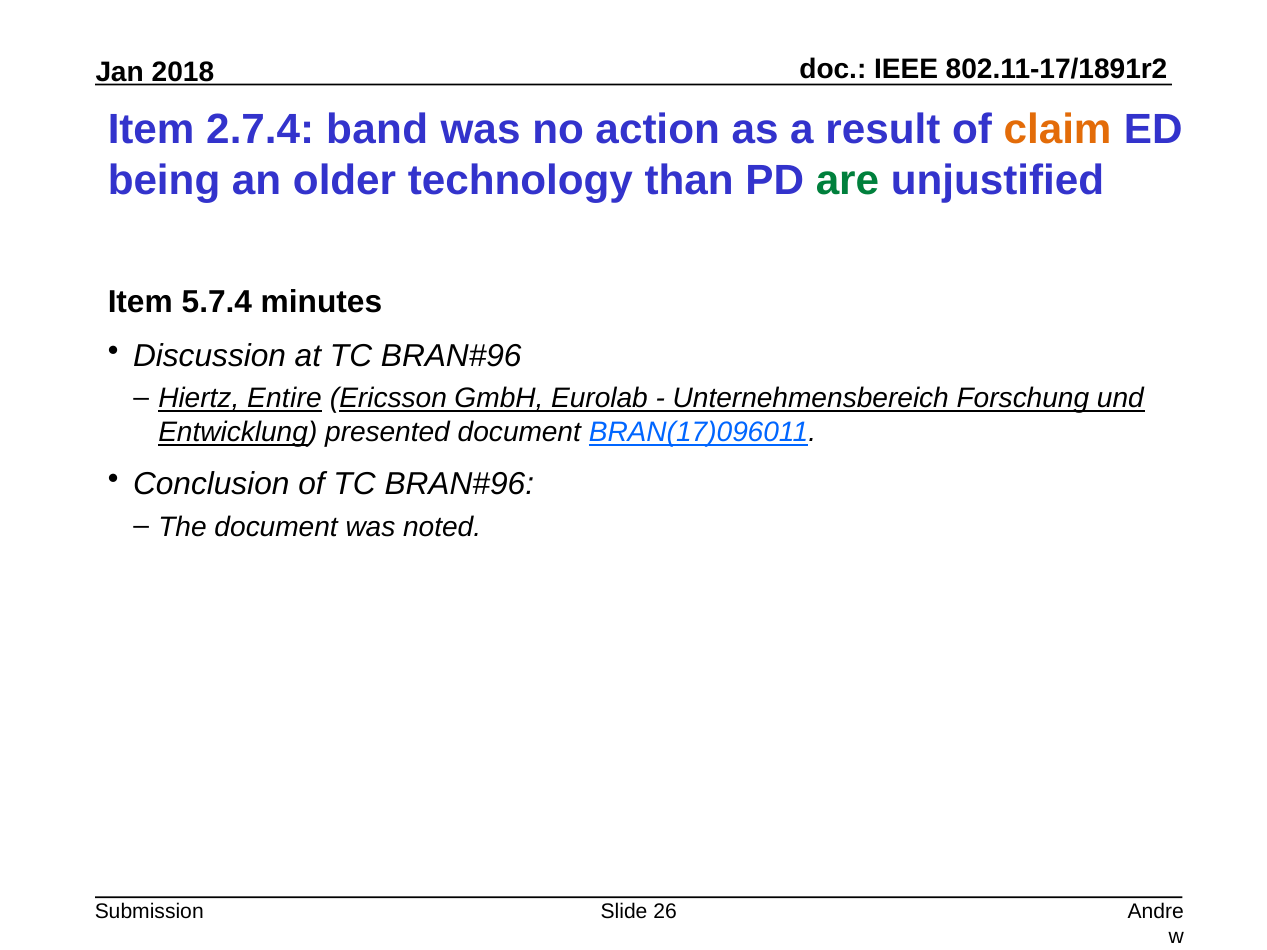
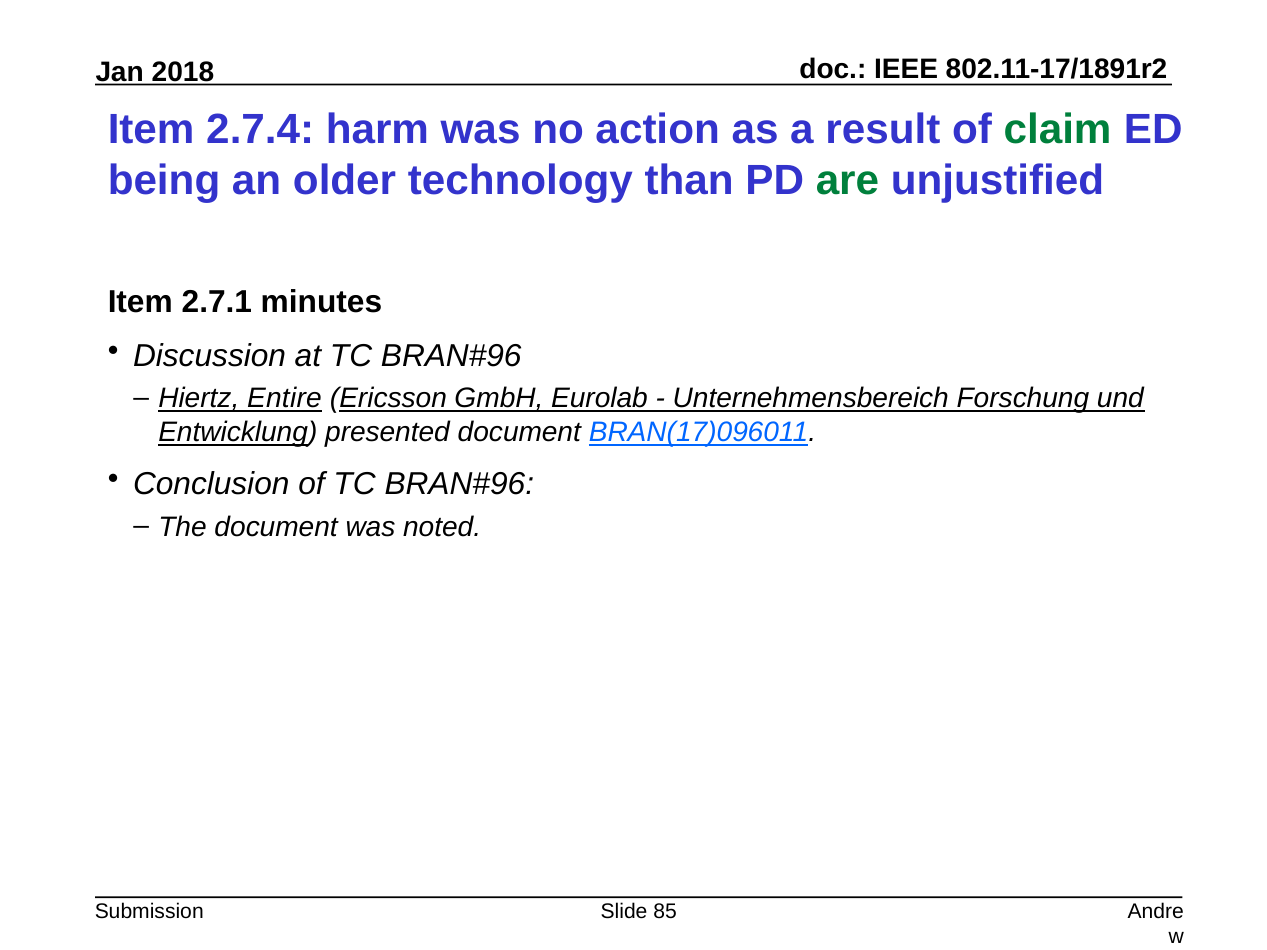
band: band -> harm (377, 130)
claim colour: orange -> green (1058, 130)
5.7.4: 5.7.4 -> 2.7.1 (217, 302)
26: 26 -> 85 (665, 911)
